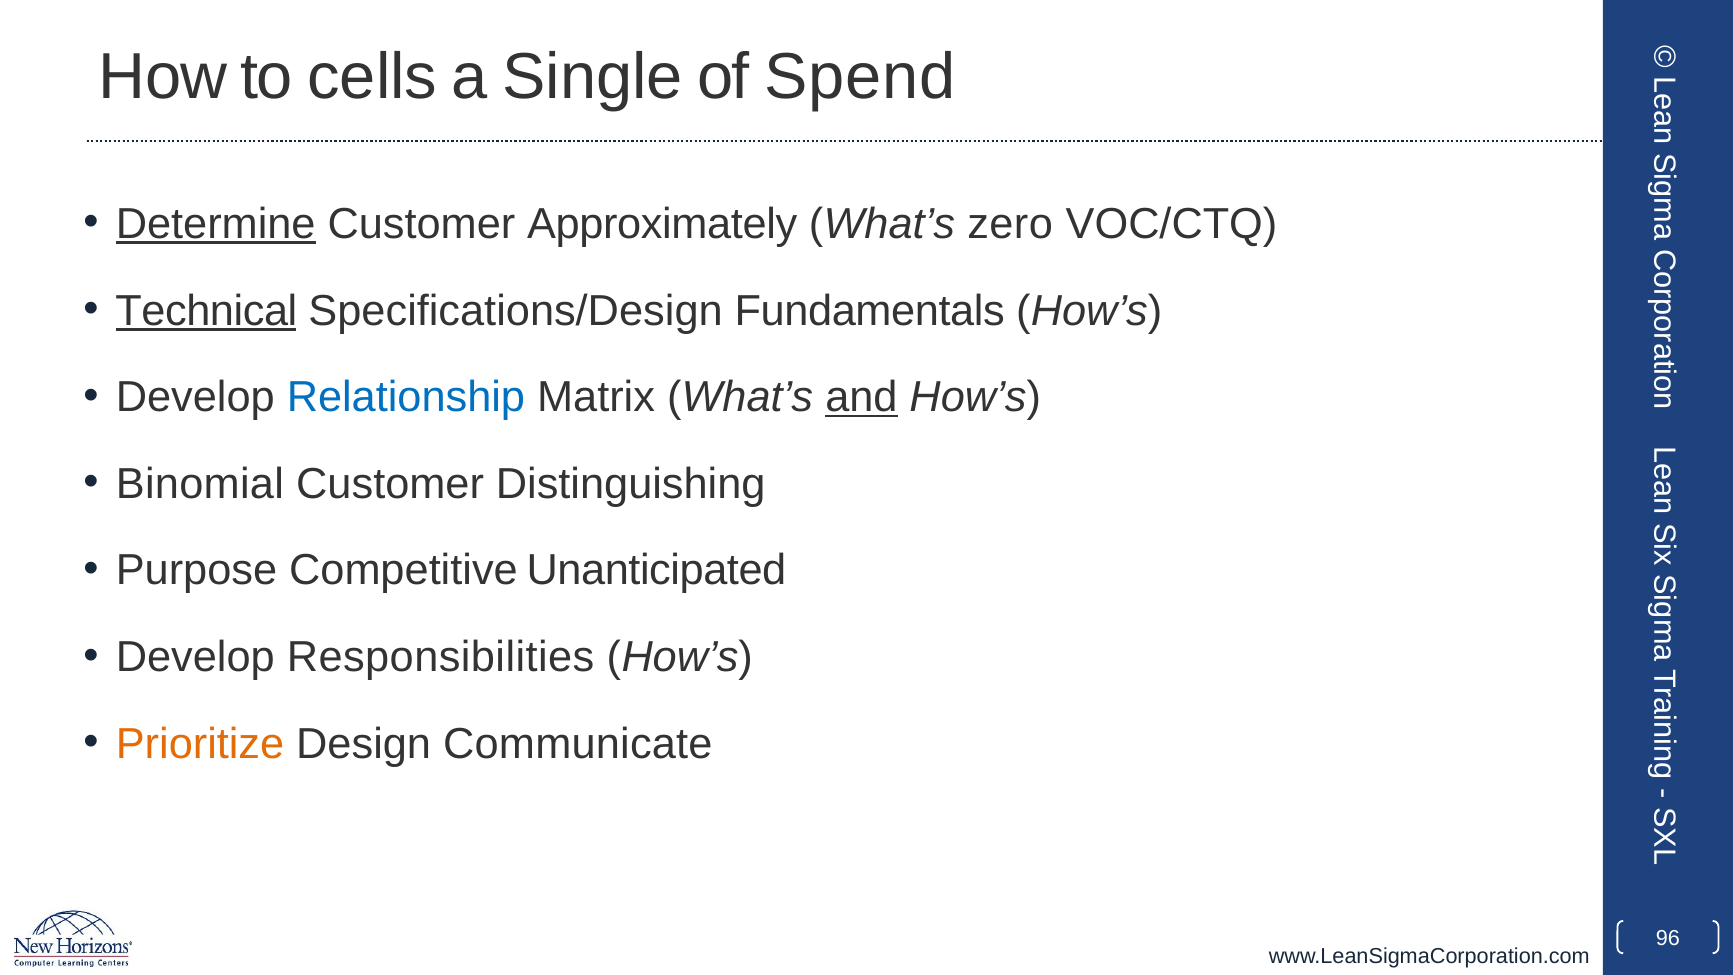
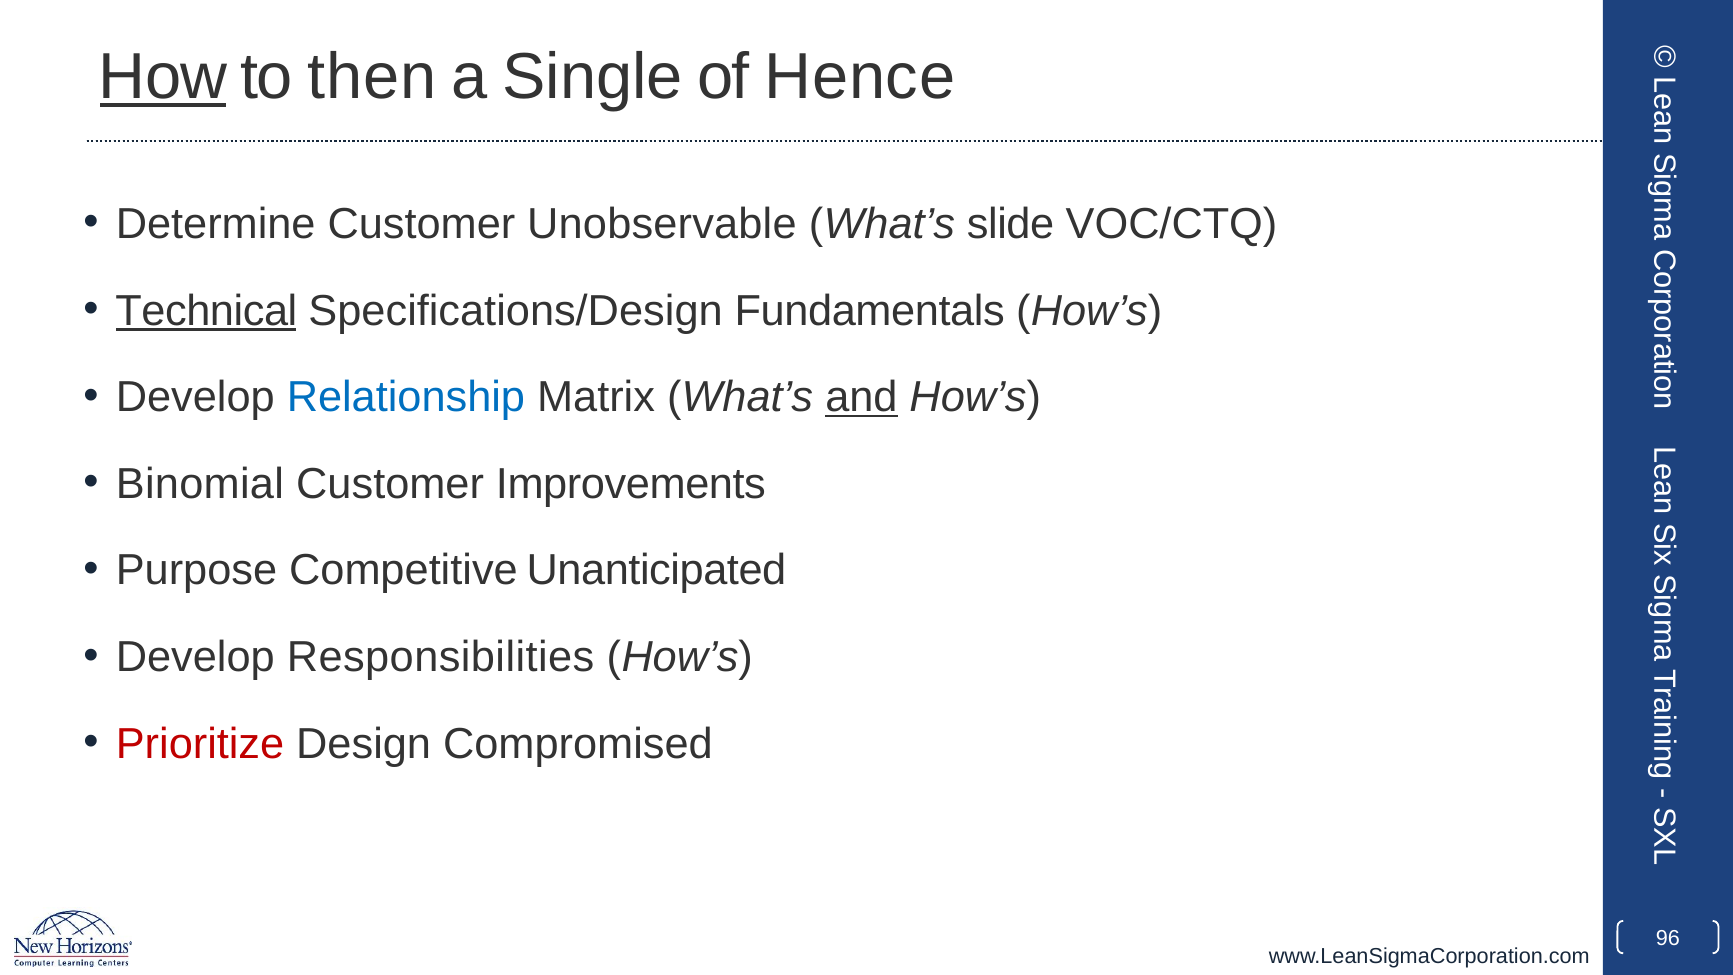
How underline: none -> present (163, 77)
cells: cells -> then (372, 77)
Spend: Spend -> Hence (860, 77)
Determine underline: present -> none (216, 224)
Approximately: Approximately -> Unobservable (662, 224)
zero: zero -> slide (1011, 224)
Distinguishing: Distinguishing -> Improvements (631, 484)
Prioritize colour: orange -> red (200, 744)
Communicate: Communicate -> Compromised (578, 744)
